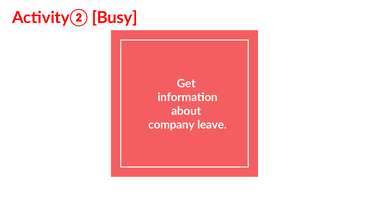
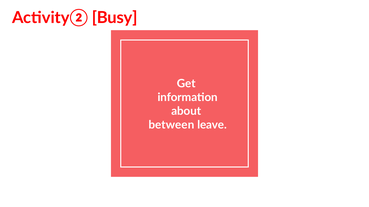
company: company -> between (171, 125)
